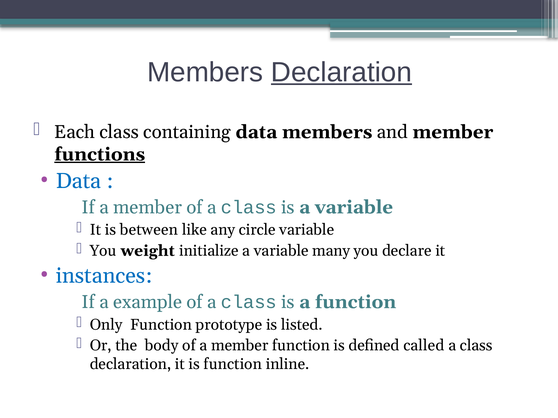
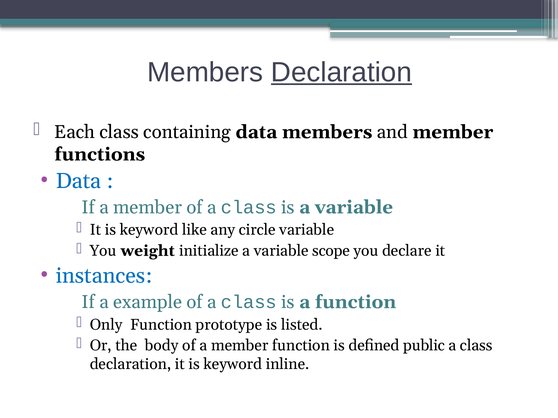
functions underline: present -> none (100, 155)
between: between -> keyword (149, 230)
many: many -> scope (331, 251)
called: called -> public (424, 346)
declaration it is function: function -> keyword (233, 365)
